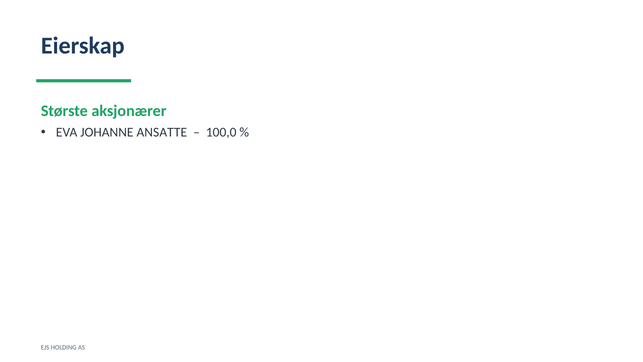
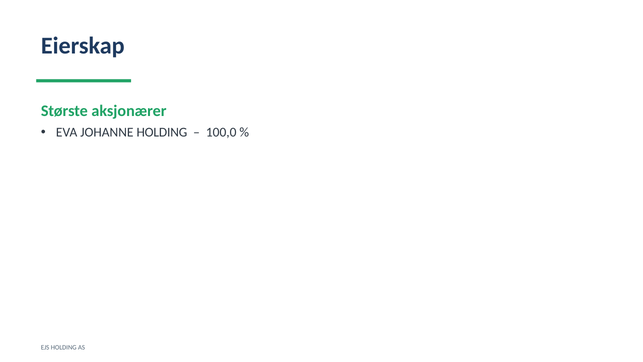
JOHANNE ANSATTE: ANSATTE -> HOLDING (162, 132)
